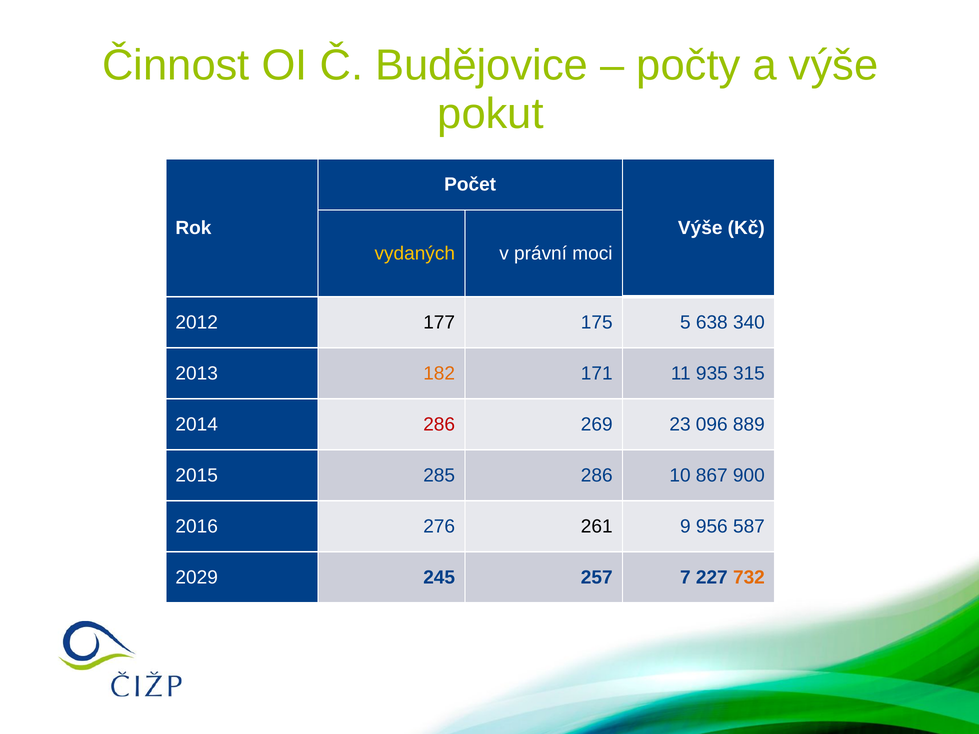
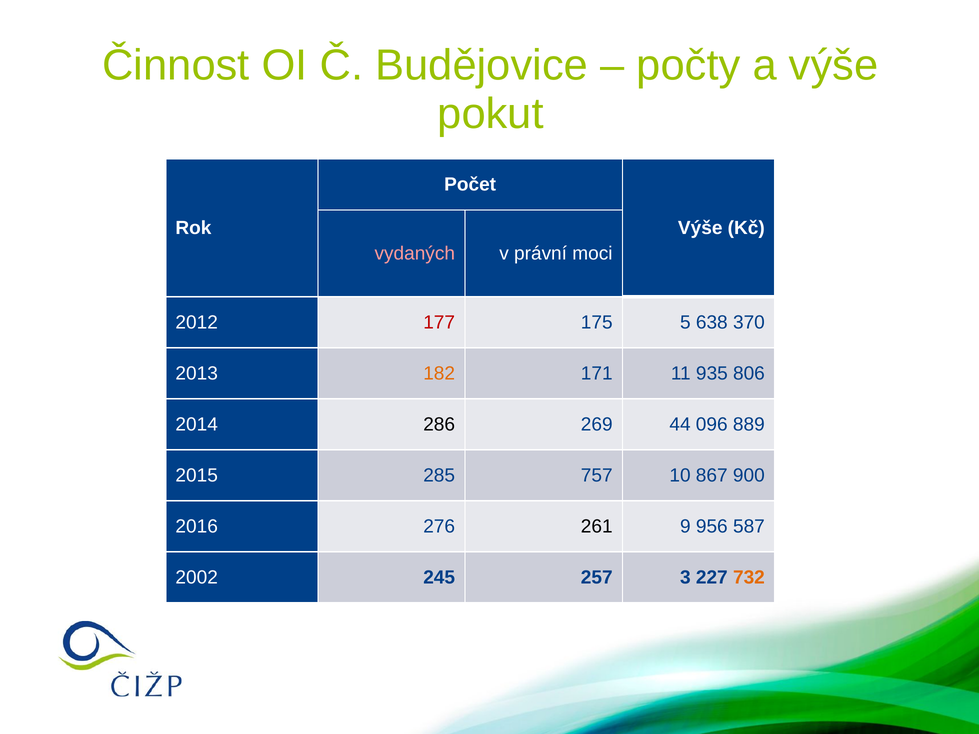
vydaných colour: yellow -> pink (415, 254)
177 colour: black -> red (439, 323)
340: 340 -> 370 (749, 323)
315: 315 -> 806 (749, 374)
286 colour: red -> black (439, 425)
23: 23 -> 44 (680, 425)
285 286: 286 -> 757 (597, 476)
2029: 2029 -> 2002 (197, 578)
7: 7 -> 3 (685, 578)
